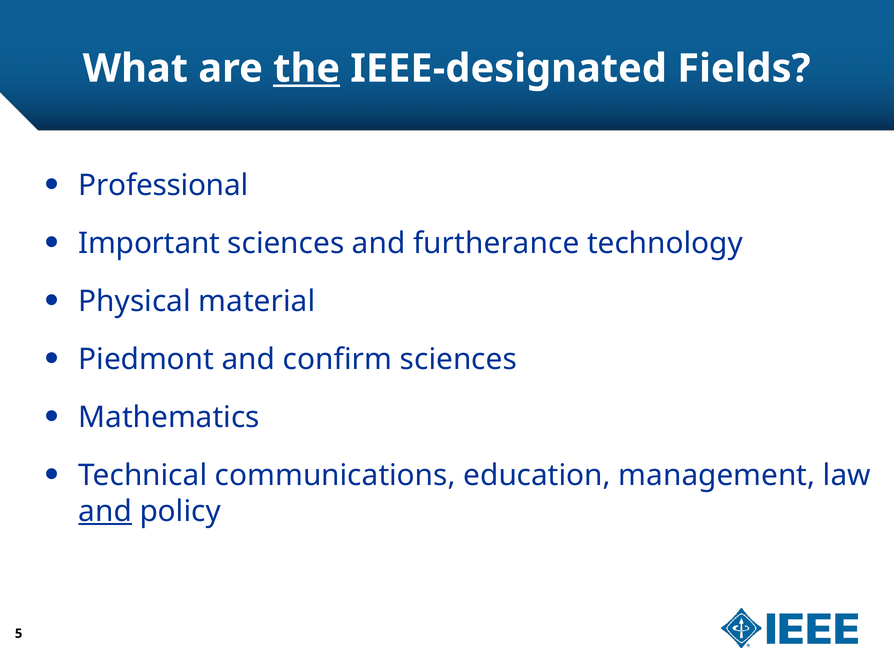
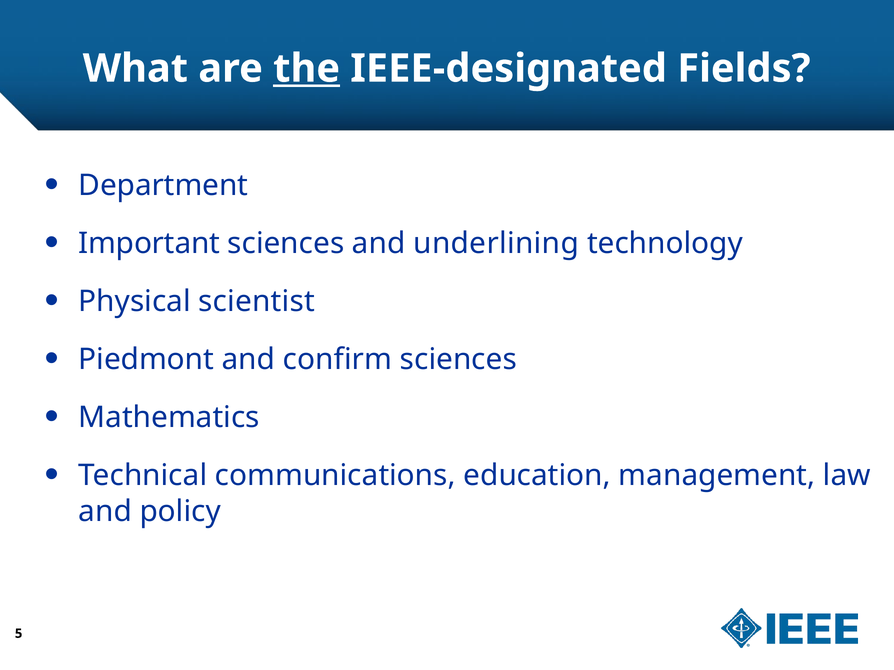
Professional: Professional -> Department (163, 185)
furtherance: furtherance -> underlining (496, 244)
material: material -> scientist (257, 302)
and underline: present -> none (105, 512)
